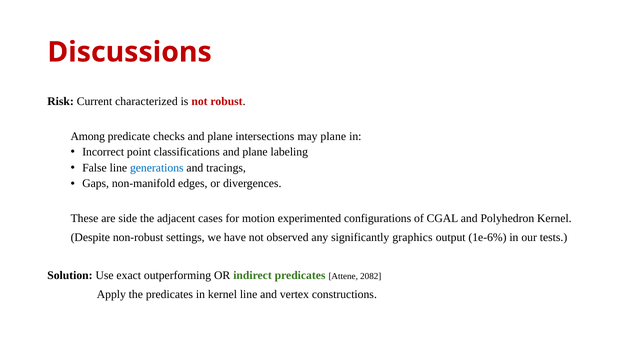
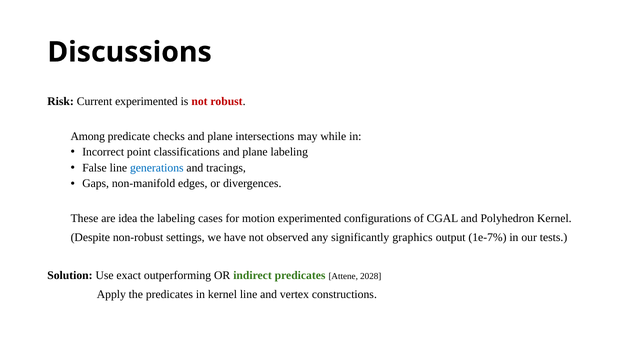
Discussions colour: red -> black (130, 52)
Current characterized: characterized -> experimented (146, 102)
may plane: plane -> while (333, 136)
side: side -> idea (128, 219)
the adjacent: adjacent -> labeling (176, 219)
1e-6%: 1e-6% -> 1e-7% (487, 238)
2082: 2082 -> 2028 (371, 277)
